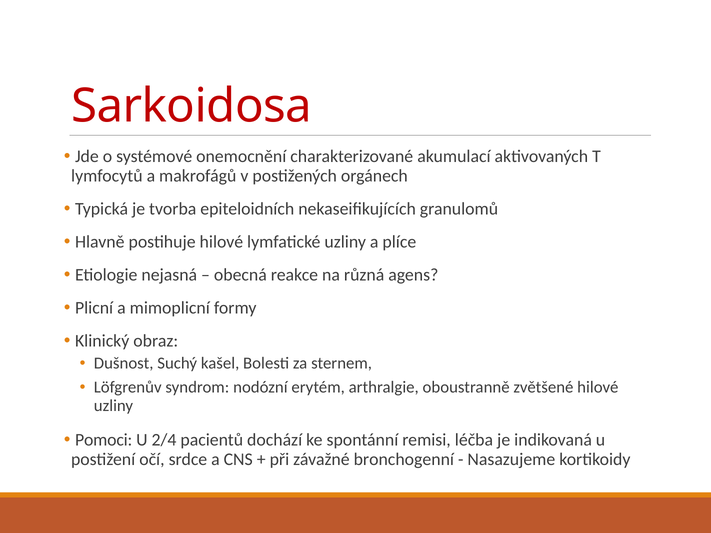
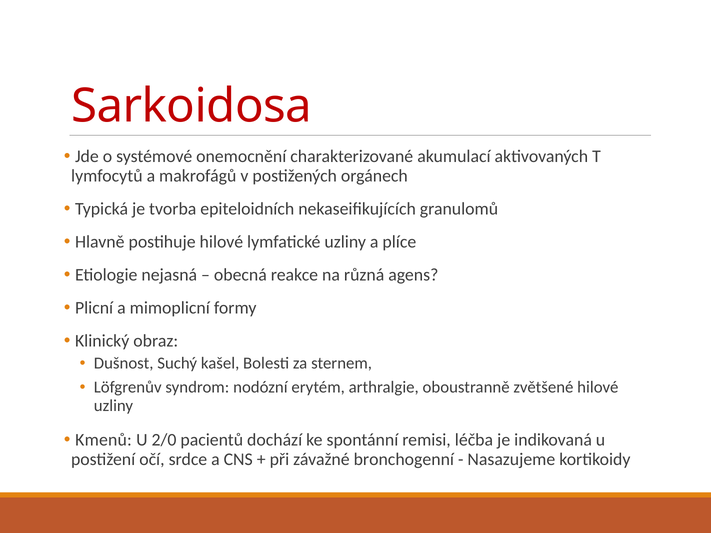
Pomoci: Pomoci -> Kmenů (104, 440)
2/4: 2/4 -> 2/0 (164, 440)
